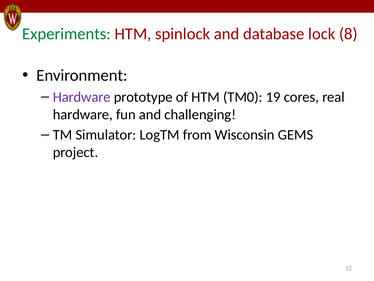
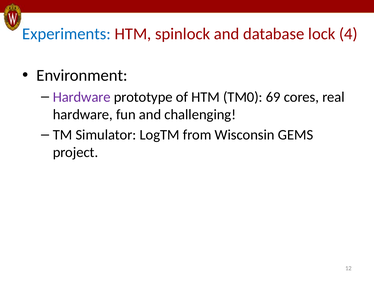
Experiments colour: green -> blue (67, 34)
8: 8 -> 4 (348, 34)
19: 19 -> 69 (273, 97)
